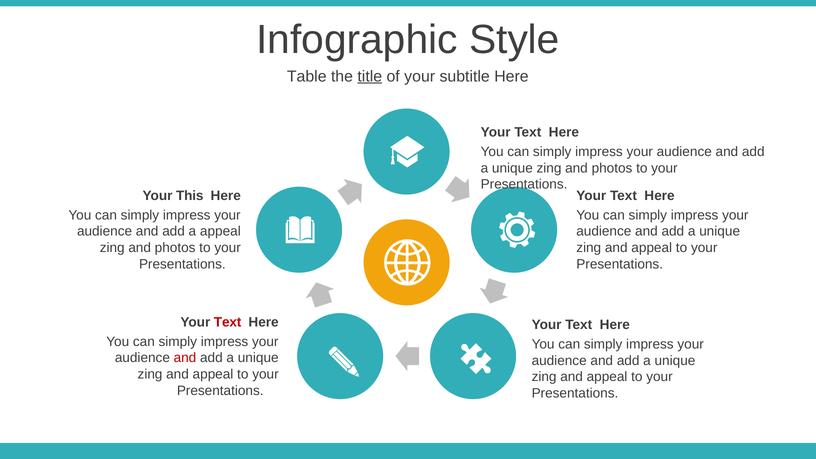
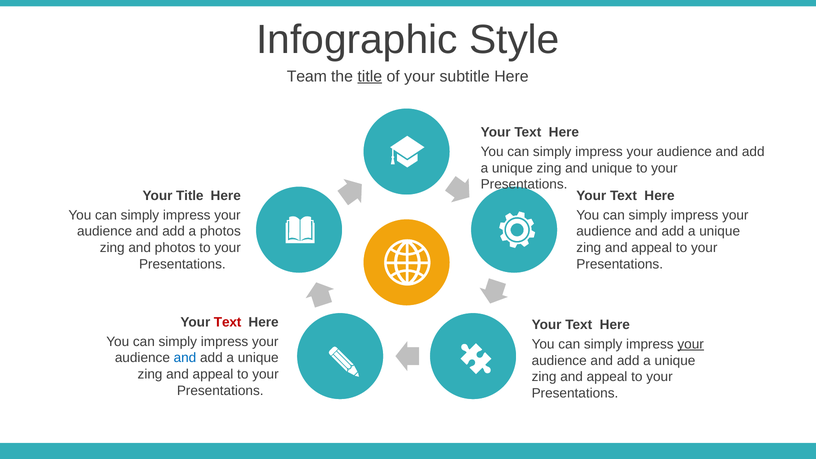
Table: Table -> Team (307, 76)
unique zing and photos: photos -> unique (612, 168)
Your This: This -> Title (190, 196)
a appeal: appeal -> photos (220, 232)
your underline: none -> present (691, 344)
and colour: red -> blue (185, 358)
